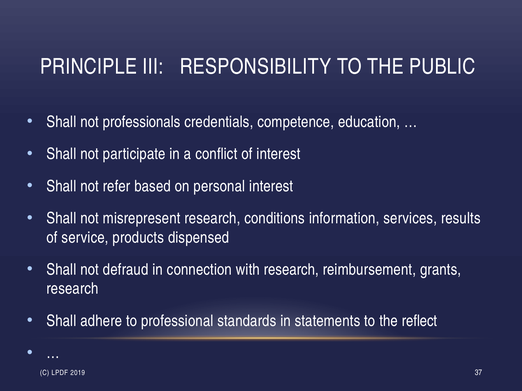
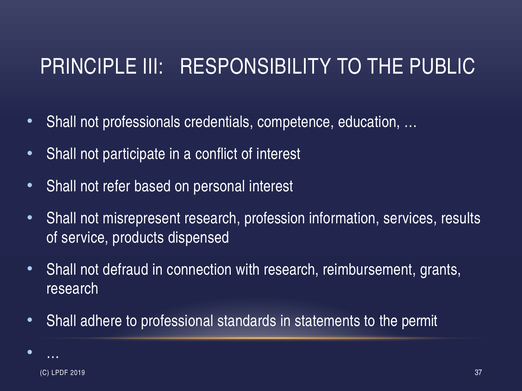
conditions: conditions -> profession (275, 219)
reflect: reflect -> permit (420, 321)
